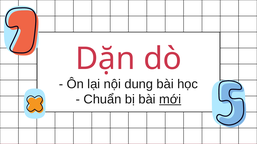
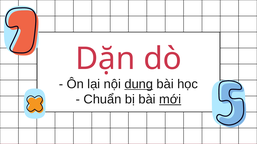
dung underline: none -> present (139, 84)
